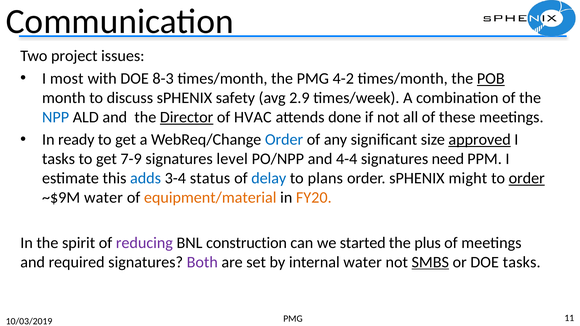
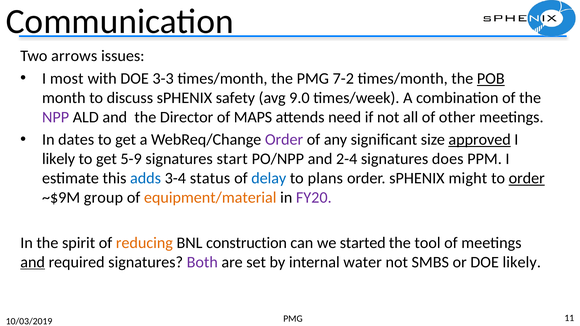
project: project -> arrows (74, 56)
8-3: 8-3 -> 3-3 (163, 79)
4-2: 4-2 -> 7-2 (343, 79)
2.9: 2.9 -> 9.0 (299, 98)
NPP colour: blue -> purple (56, 117)
Director underline: present -> none (187, 117)
HVAC: HVAC -> MAPS (253, 117)
done: done -> need (345, 117)
these: these -> other (457, 117)
ready: ready -> dates (76, 140)
Order colour: blue -> purple (284, 140)
tasks: tasks -> likely (59, 159)
7-9: 7-9 -> 5-9 (131, 159)
level: level -> start (232, 159)
4-4: 4-4 -> 2-4 (347, 159)
need: need -> does (448, 159)
~$9M water: water -> group (103, 198)
FY20 colour: orange -> purple (314, 198)
reducing colour: purple -> orange (144, 243)
plus: plus -> tool (428, 243)
and underline: none -> present (33, 262)
SMBS underline: present -> none (430, 262)
DOE tasks: tasks -> likely (522, 262)
